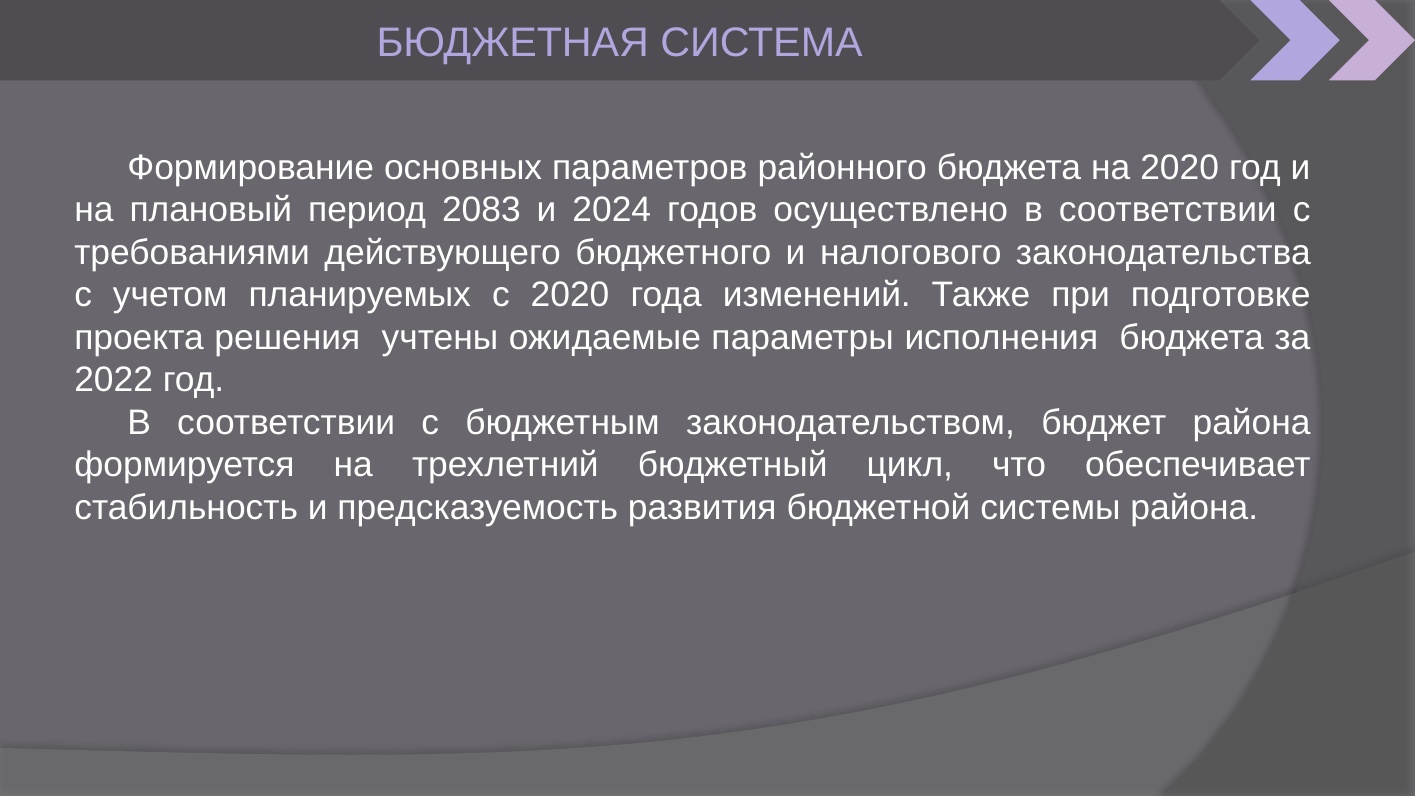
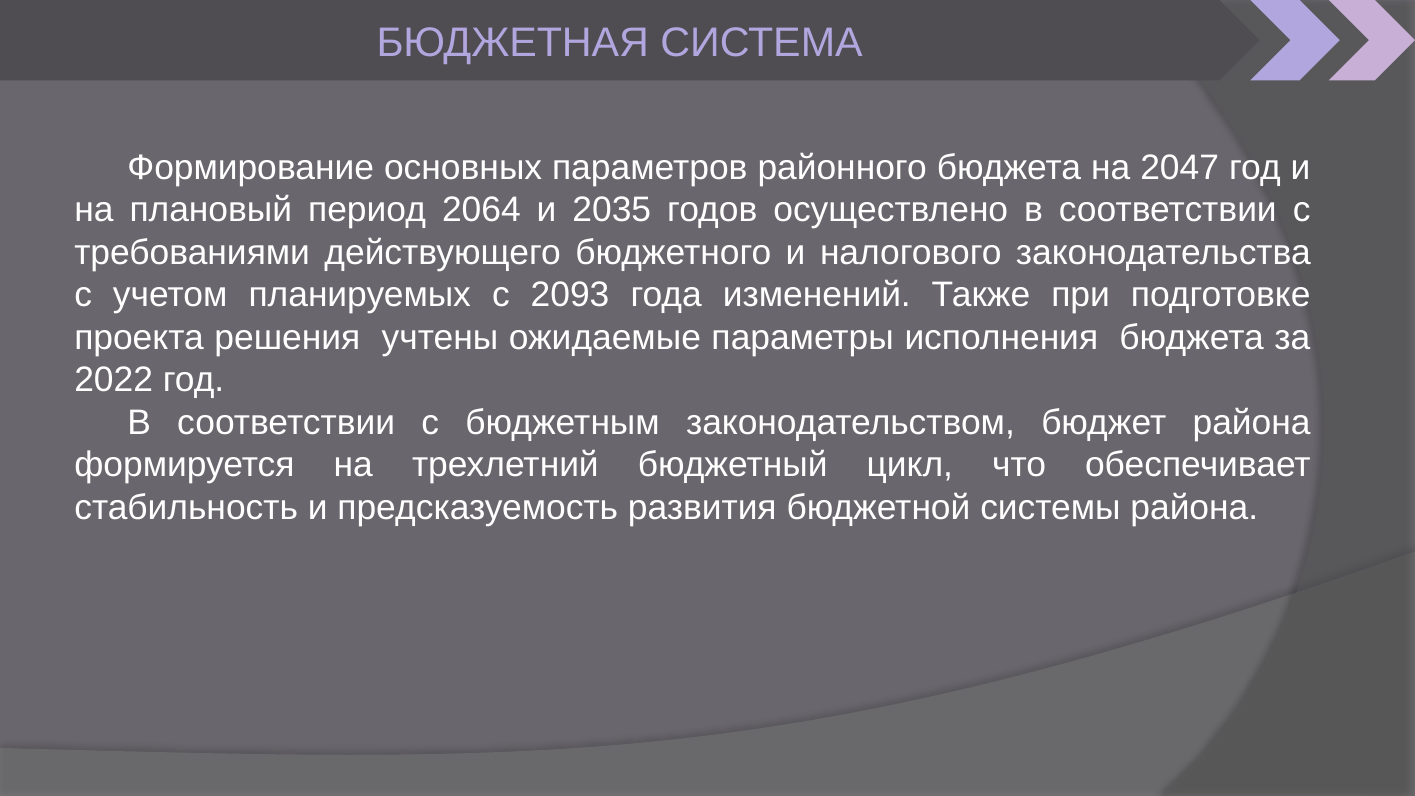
на 2020: 2020 -> 2047 (1180, 168)
2083: 2083 -> 2064 (481, 210)
2024: 2024 -> 2035 (612, 210)
с 2020: 2020 -> 2093 (570, 295)
